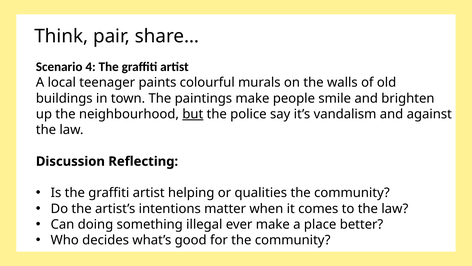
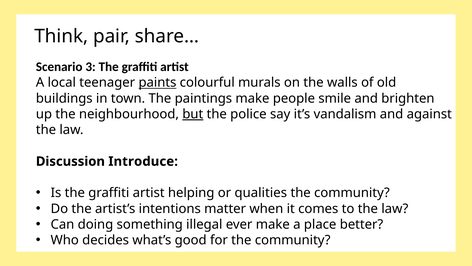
4: 4 -> 3 (91, 67)
paints underline: none -> present (157, 83)
Reflecting: Reflecting -> Introduce (143, 161)
